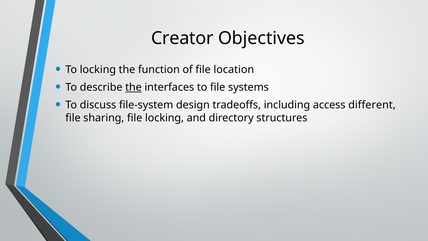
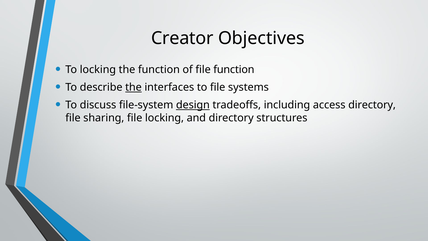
file location: location -> function (234, 70)
design underline: none -> present (193, 105)
access different: different -> directory (372, 105)
